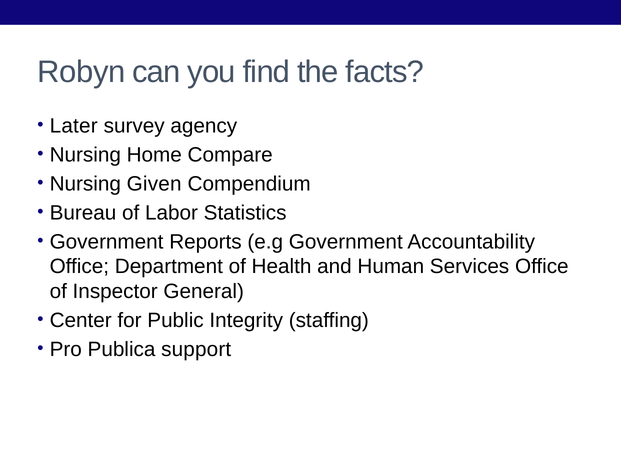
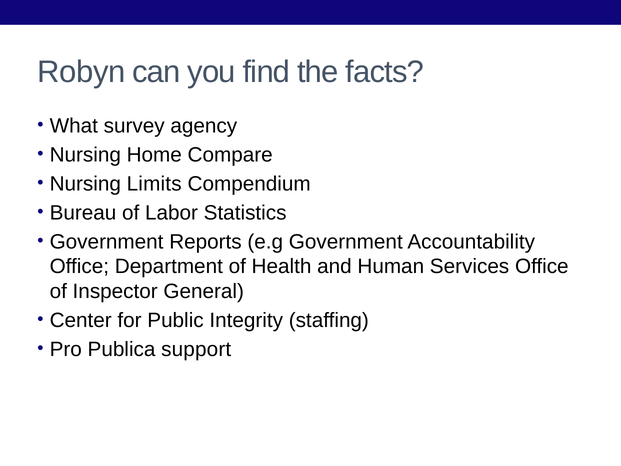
Later: Later -> What (74, 126)
Given: Given -> Limits (154, 184)
